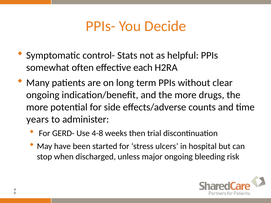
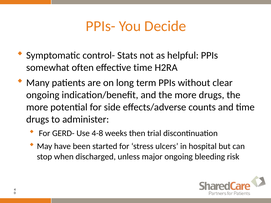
effective each: each -> time (143, 68)
years: years -> drugs (38, 120)
